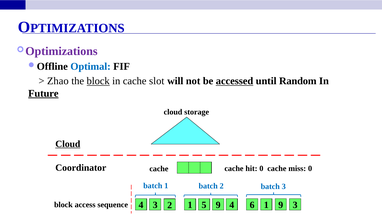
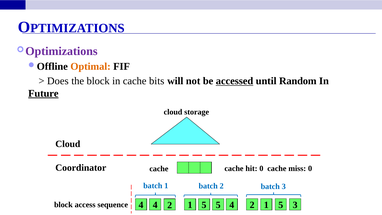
Optimal colour: blue -> orange (91, 67)
Zhao: Zhao -> Does (58, 81)
block underline: present -> none (98, 81)
slot: slot -> bits (157, 81)
Cloud underline: present -> none (68, 144)
4 3: 3 -> 4 (155, 205)
5 9: 9 -> 5 (218, 205)
4 6: 6 -> 2 (252, 205)
9: 9 -> 5 (281, 205)
